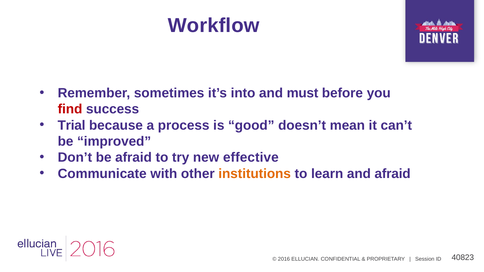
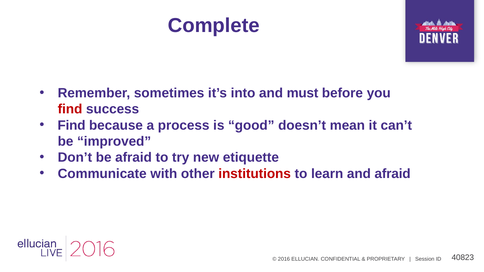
Workflow: Workflow -> Complete (214, 26)
Trial: Trial -> Find (72, 125)
effective: effective -> etiquette (251, 158)
institutions colour: orange -> red (255, 174)
